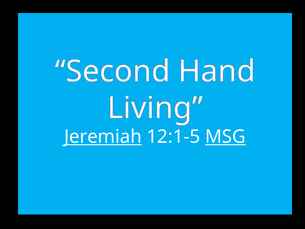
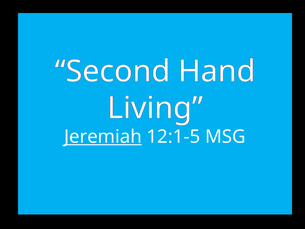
MSG underline: present -> none (225, 137)
